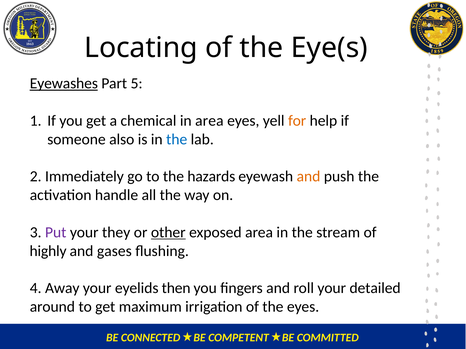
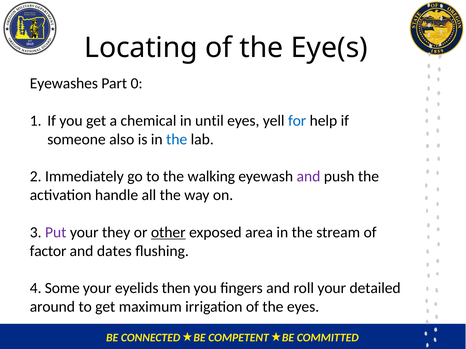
Eyewashes underline: present -> none (64, 84)
5: 5 -> 0 (137, 84)
in area: area -> until (209, 121)
for colour: orange -> blue (297, 121)
hazards: hazards -> walking (211, 177)
and colour: orange -> purple (308, 177)
highly: highly -> factor (48, 251)
gases: gases -> dates (114, 251)
Away: Away -> Some (62, 289)
